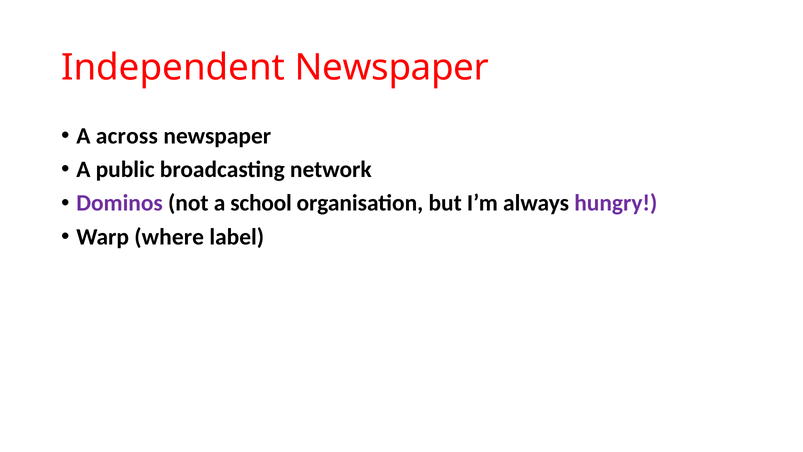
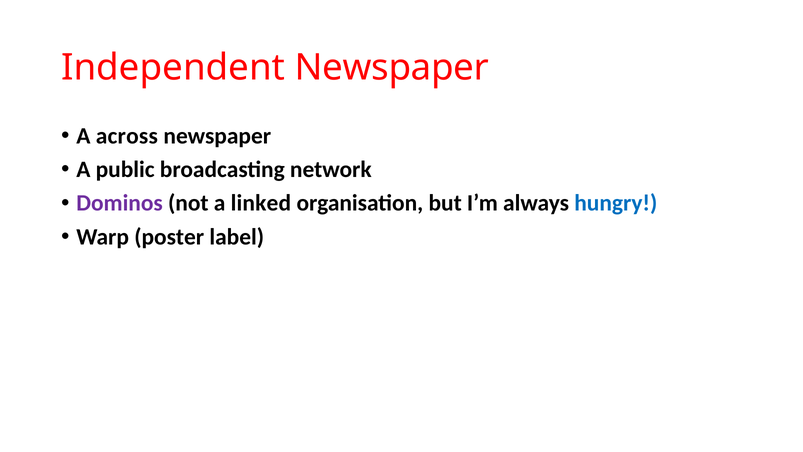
school: school -> linked (261, 203)
hungry colour: purple -> blue (616, 203)
where: where -> poster (169, 237)
